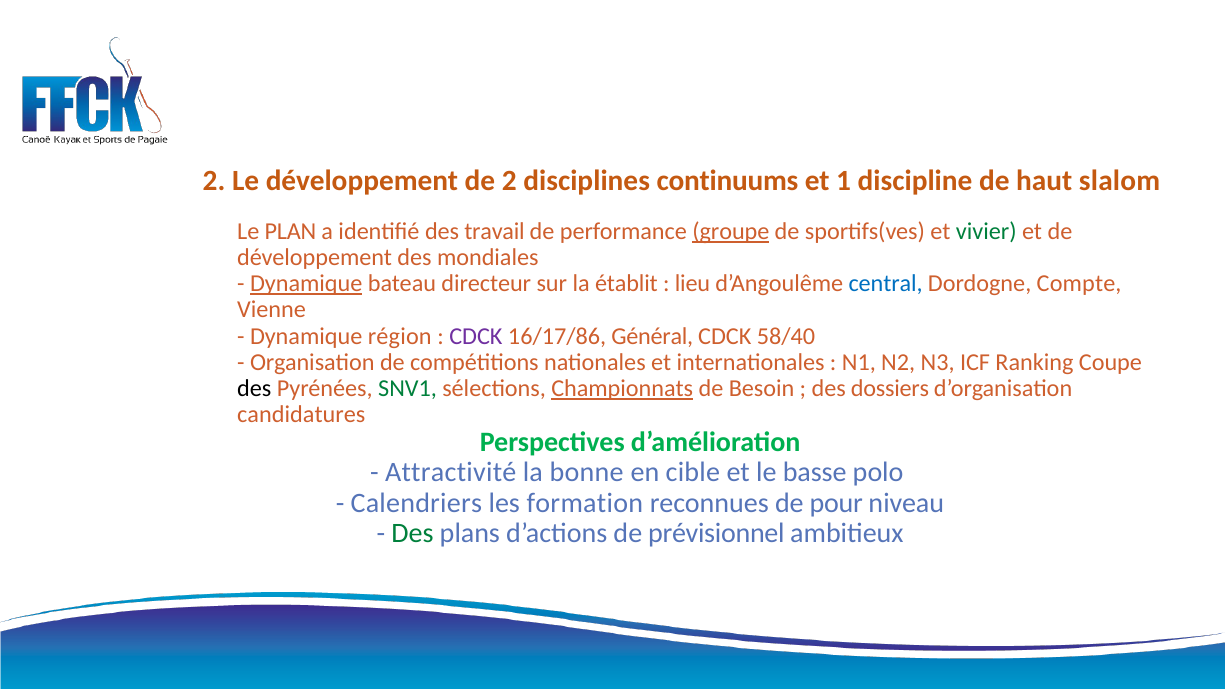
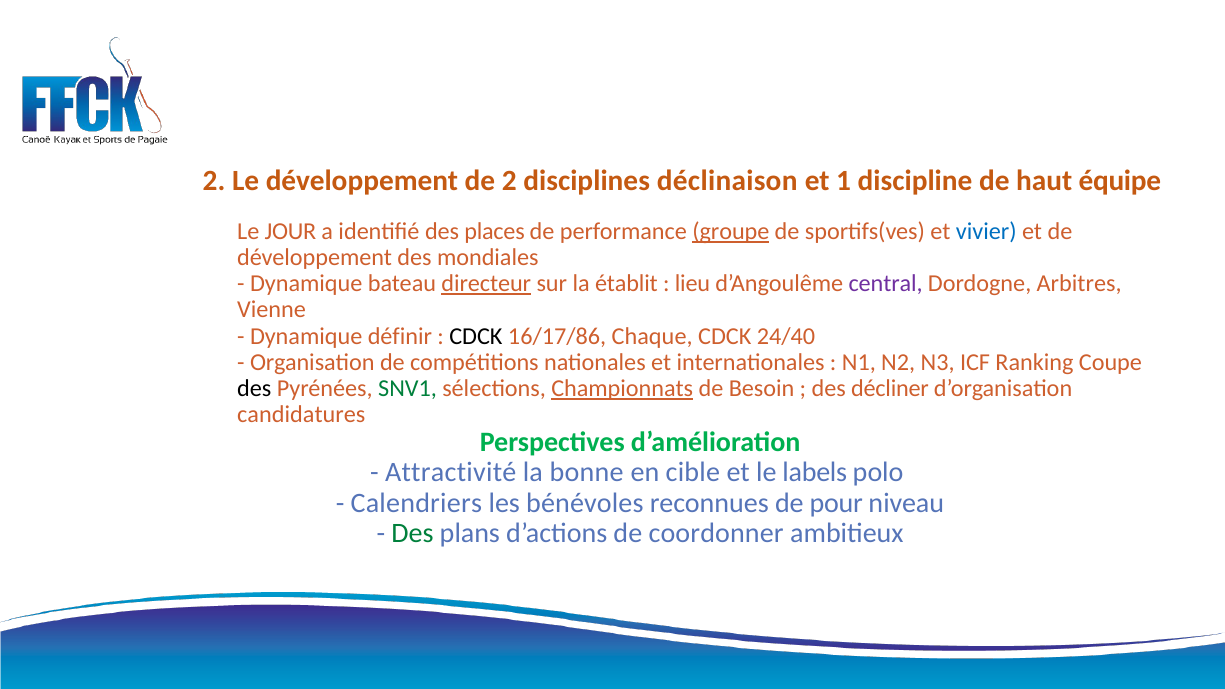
continuums: continuums -> déclinaison (727, 180)
slalom: slalom -> équipe (1120, 180)
PLAN: PLAN -> JOUR (290, 231)
travail: travail -> places (495, 231)
vivier colour: green -> blue (986, 231)
Dynamique underline: present -> none (306, 284)
directeur underline: none -> present (486, 284)
central colour: blue -> purple (886, 284)
Compte: Compte -> Arbitres (1079, 284)
région: région -> définir (400, 336)
CDCK colour: purple -> black (476, 336)
Général: Général -> Chaque (652, 336)
58/40: 58/40 -> 24/40 (786, 336)
dossiers: dossiers -> décliner (890, 389)
basse: basse -> labels (815, 472)
formation: formation -> bénévoles (585, 503)
prévisionnel: prévisionnel -> coordonner (716, 533)
